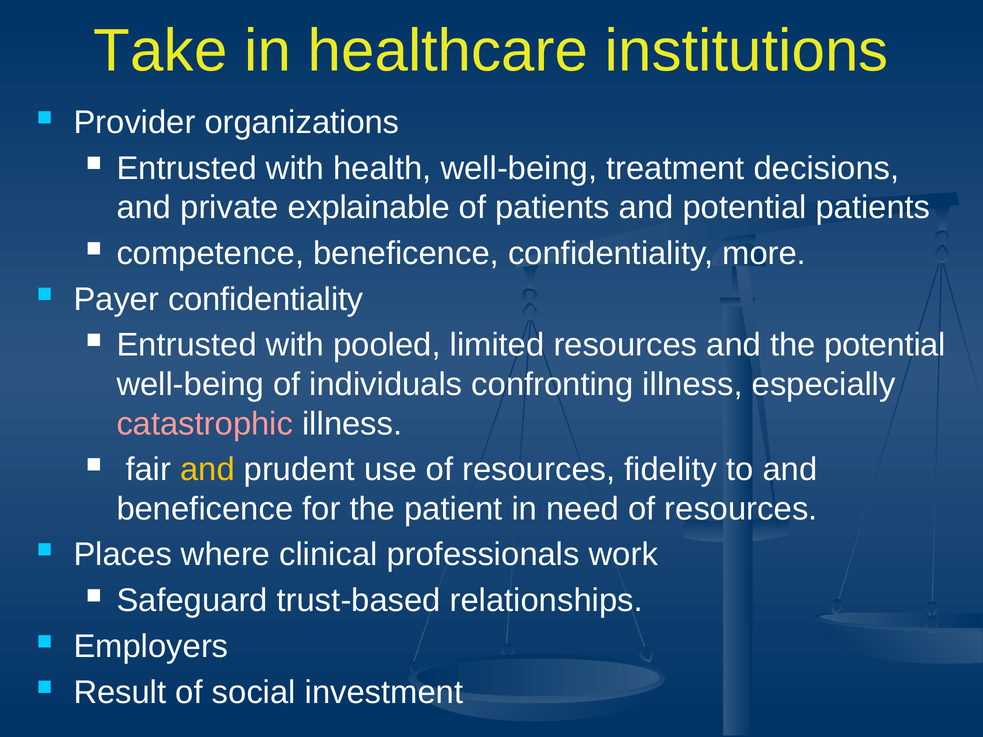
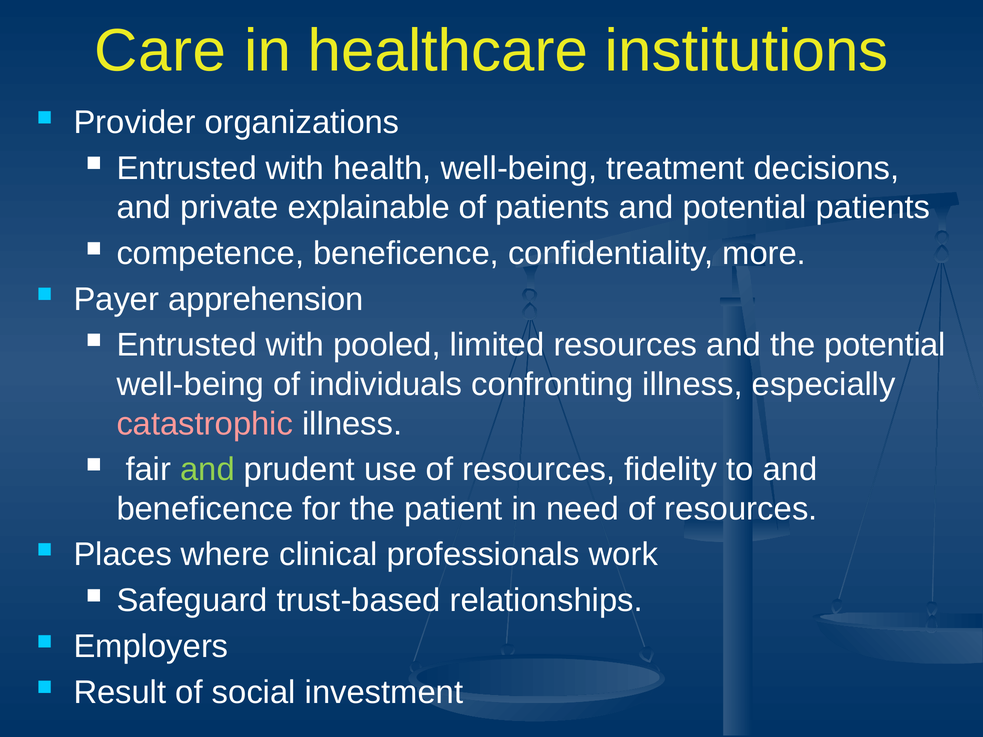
Take: Take -> Care (160, 51)
Payer confidentiality: confidentiality -> apprehension (266, 299)
and colour: yellow -> light green (207, 470)
